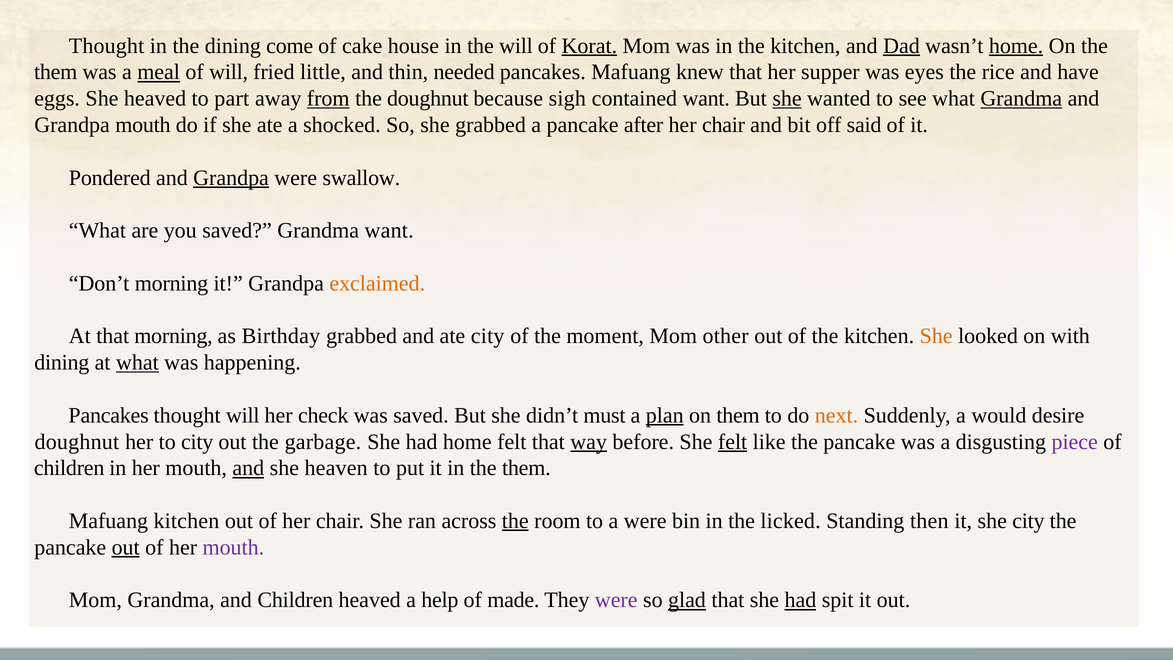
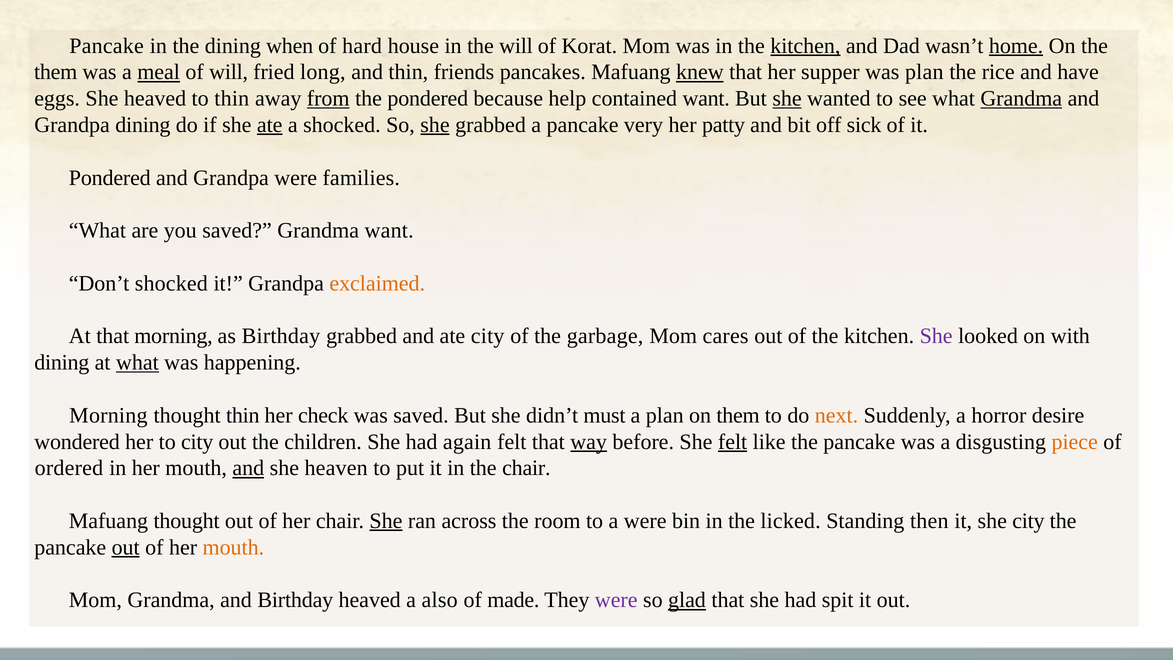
Thought: Thought -> Pancake (107, 46)
come: come -> when (290, 46)
cake: cake -> hard (362, 46)
Korat underline: present -> none (589, 46)
kitchen underline: none -> present (805, 46)
Dad underline: present -> none (901, 46)
little: little -> long (323, 72)
needed: needed -> friends (464, 72)
knew underline: none -> present (700, 72)
was eyes: eyes -> plan (924, 72)
to part: part -> thin (232, 99)
the doughnut: doughnut -> pondered (428, 99)
sigh: sigh -> help (567, 99)
Grandpa mouth: mouth -> dining (143, 125)
ate underline: none -> present (270, 125)
she underline: none -> present (435, 125)
after: after -> very (644, 125)
chair: chair -> patty (724, 125)
said: said -> sick (864, 125)
Grandpa underline: present -> none (231, 178)
swallow: swallow -> families (361, 178)
Don’t morning: morning -> shocked (171, 283)
moment: moment -> garbage (605, 336)
other: other -> cares (726, 336)
She colour: orange -> purple (936, 336)
Pancakes: Pancakes -> Morning (108, 415)
thought will: will -> thin (243, 415)
plan underline: present -> none (665, 415)
would: would -> horror (999, 415)
doughnut: doughnut -> wondered (77, 442)
garbage: garbage -> children (323, 442)
had home: home -> again (467, 442)
piece colour: purple -> orange (1075, 442)
children: children -> ordered (69, 468)
in the them: them -> chair (526, 468)
Mafuang kitchen: kitchen -> thought (187, 521)
She underline: none -> present (386, 521)
the underline: present -> none (515, 521)
mouth colour: purple -> orange (233, 547)
and Children: Children -> Birthday (295, 600)
help: help -> also (440, 600)
had underline: present -> none (800, 600)
